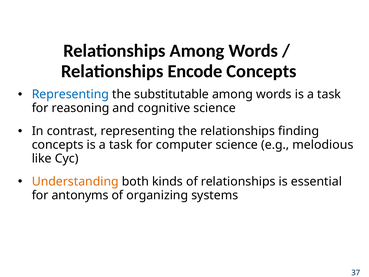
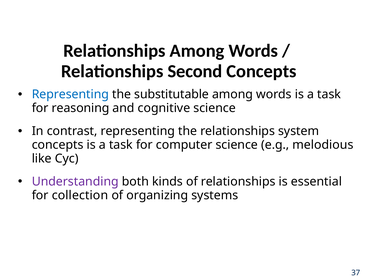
Encode: Encode -> Second (195, 71)
finding: finding -> system (299, 131)
Understanding colour: orange -> purple (75, 181)
antonyms: antonyms -> collection (80, 195)
